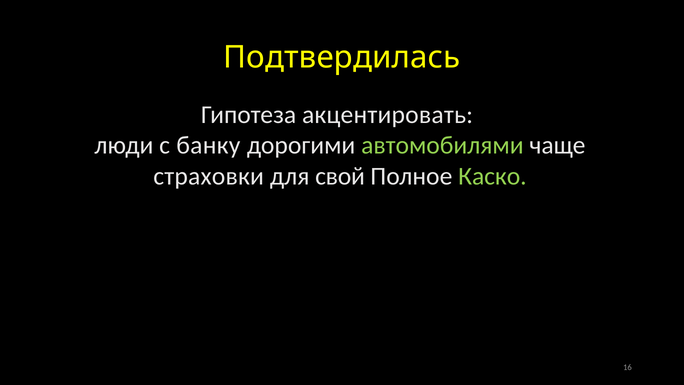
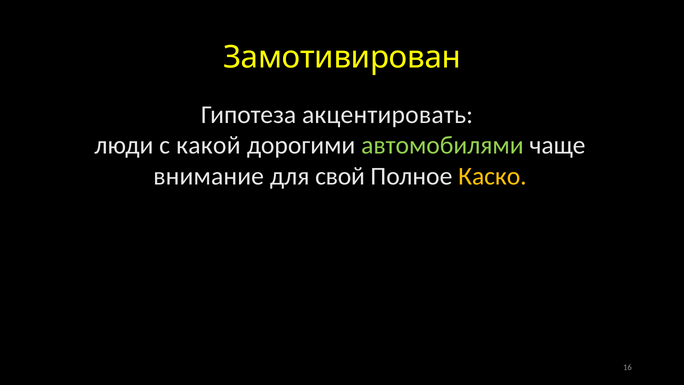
Подтвердилась: Подтвердилась -> Замотивирован (342, 57)
банку: банку -> какой (208, 145)
страховки: страховки -> внимание (209, 176)
Каско colour: light green -> yellow (492, 176)
